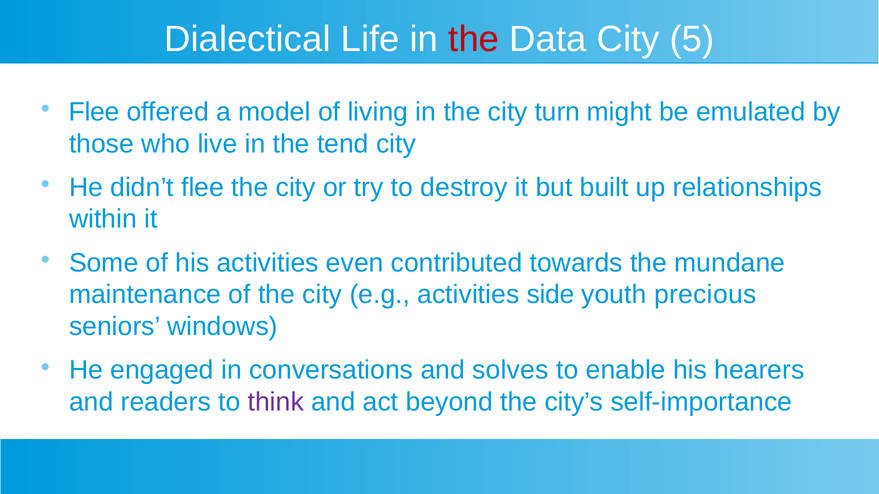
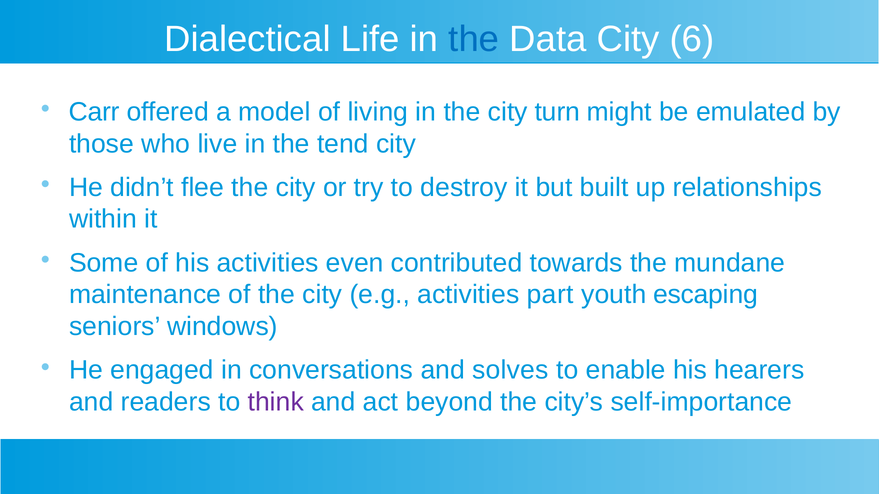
the colour: red -> blue (474, 39)
5: 5 -> 6 (692, 39)
Flee: Flee -> Carr (94, 112)
side: side -> part (550, 295)
precious: precious -> escaping (706, 295)
